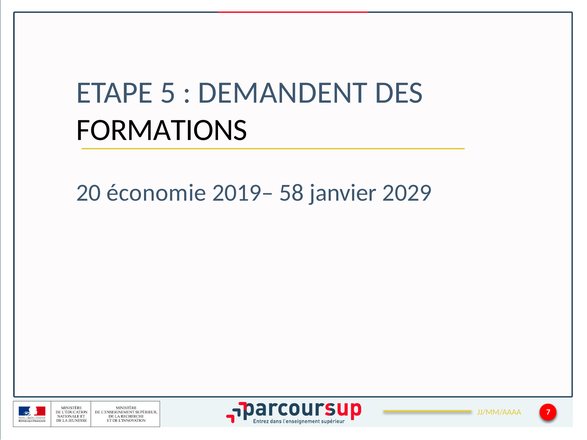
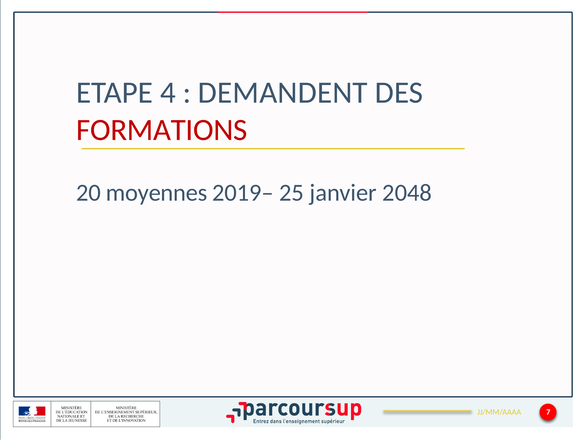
5: 5 -> 4 (168, 93)
FORMATIONS colour: black -> red (162, 130)
économie: économie -> moyennes (157, 193)
58: 58 -> 25 (292, 193)
2029: 2029 -> 2048 (407, 193)
